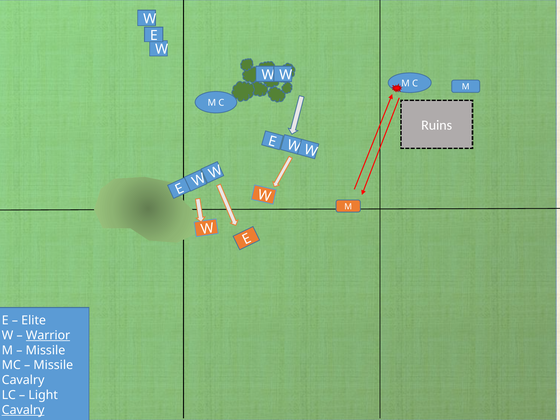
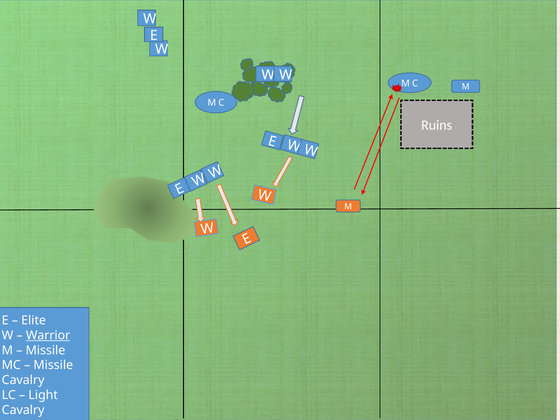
Cavalry underline: present -> none (23, 410)
